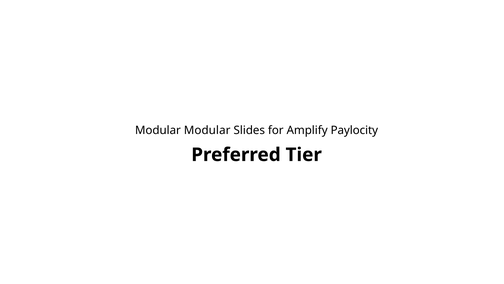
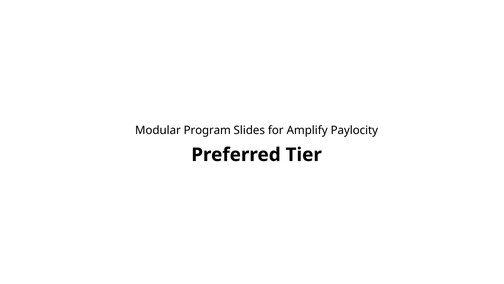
Modular Modular: Modular -> Program (207, 130)
